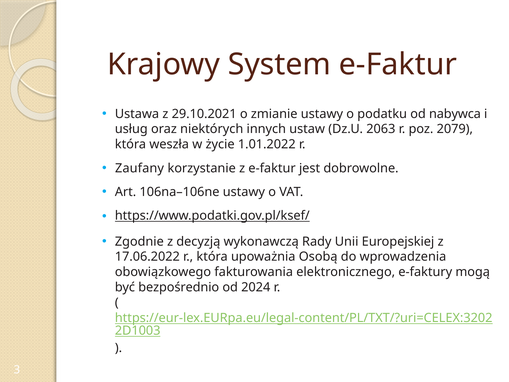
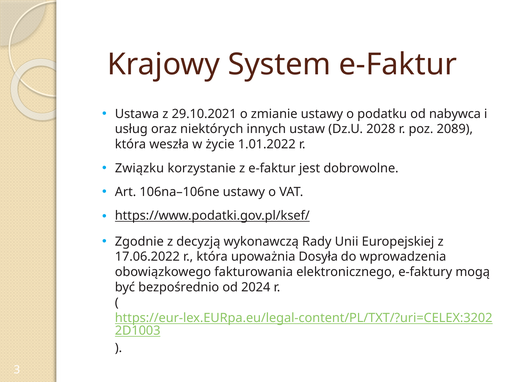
2063: 2063 -> 2028 (381, 129)
2079: 2079 -> 2089 (455, 129)
Zaufany: Zaufany -> Związku (139, 168)
Osobą: Osobą -> Dosyła (318, 257)
